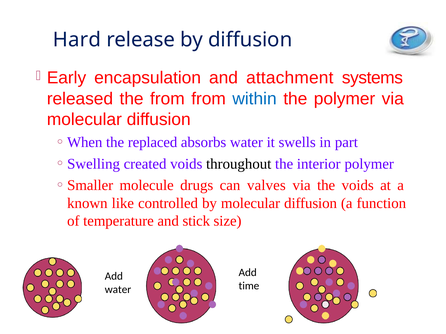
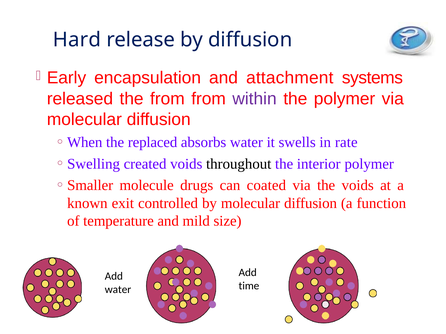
within colour: blue -> purple (255, 99)
part: part -> rate (346, 143)
valves: valves -> coated (266, 186)
like: like -> exit (123, 203)
stick: stick -> mild (196, 221)
